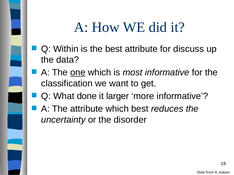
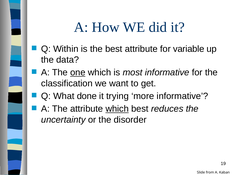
discuss: discuss -> variable (189, 49)
larger: larger -> trying (118, 96)
which underline: none -> present (117, 109)
